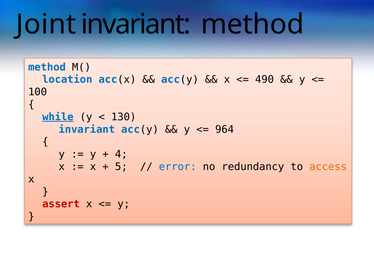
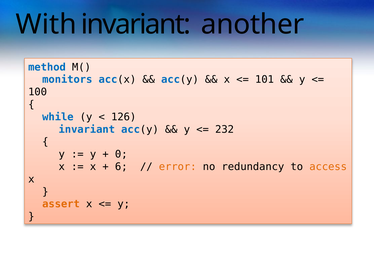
Joint: Joint -> With (46, 24)
invariant method: method -> another (253, 24)
location: location -> monitors (67, 80)
490: 490 -> 101 (265, 80)
while underline: present -> none (58, 117)
130: 130 -> 126 (124, 117)
964: 964 -> 232 (225, 130)
4: 4 -> 0 (121, 155)
5: 5 -> 6 (121, 167)
error colour: blue -> orange (178, 167)
assert colour: red -> orange (61, 204)
